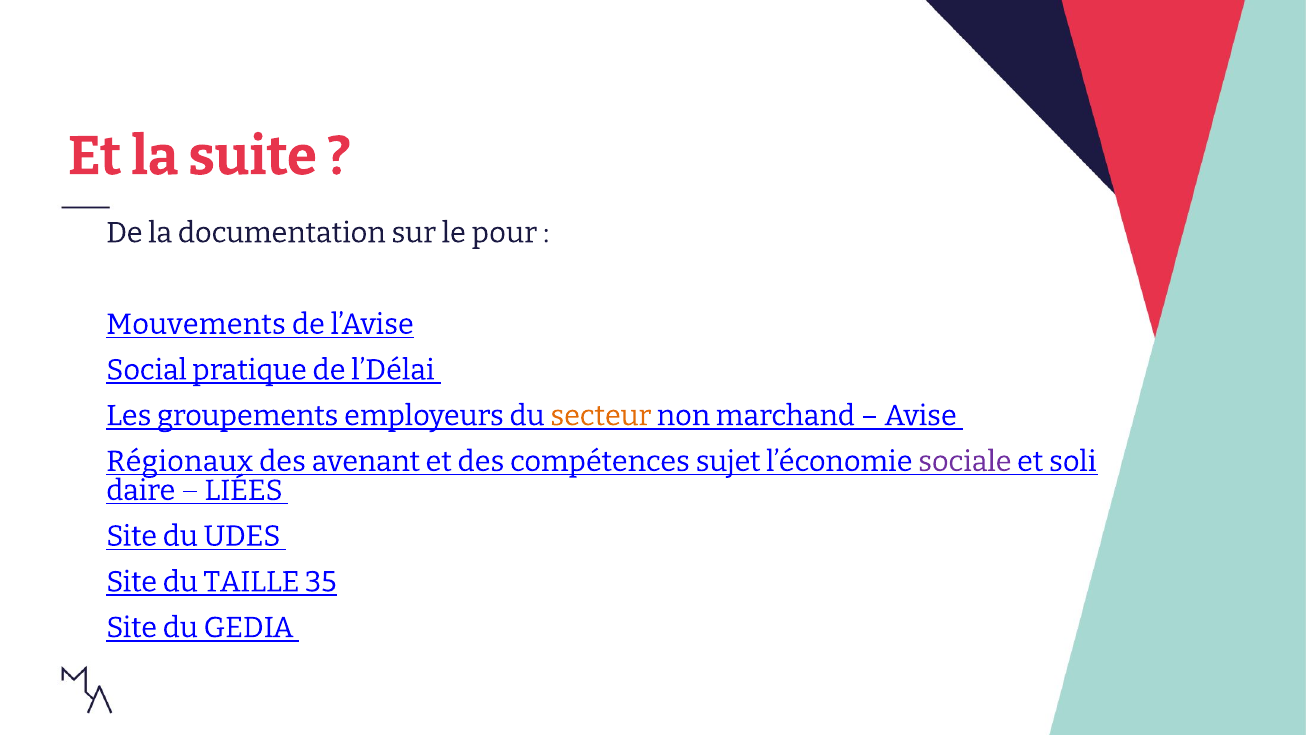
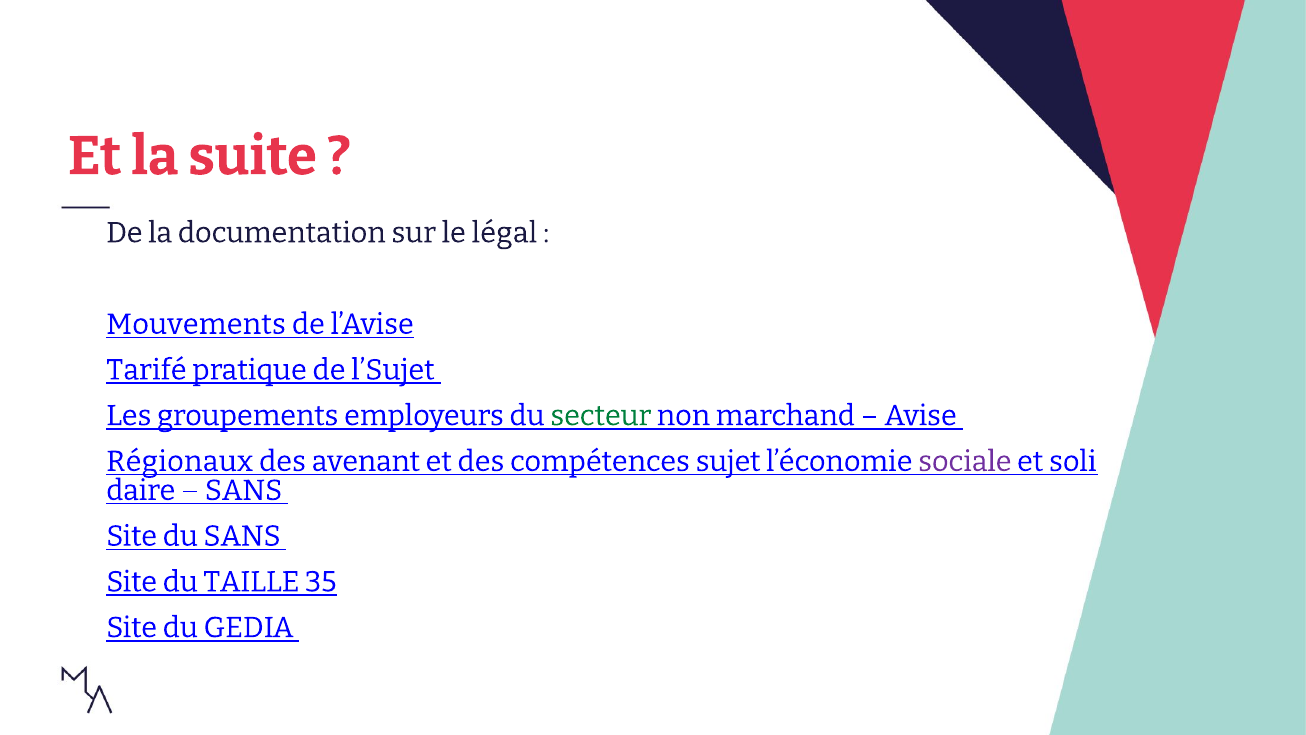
pour: pour -> légal (504, 233)
Social: Social -> Tarifé (146, 370)
l’Délai: l’Délai -> l’Sujet (393, 370)
secteur colour: orange -> green (601, 415)
LIÉES: LIÉES -> SANS (244, 490)
du UDES: UDES -> SANS (242, 536)
